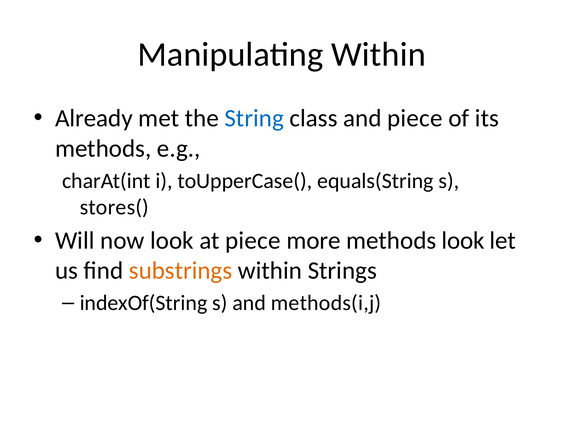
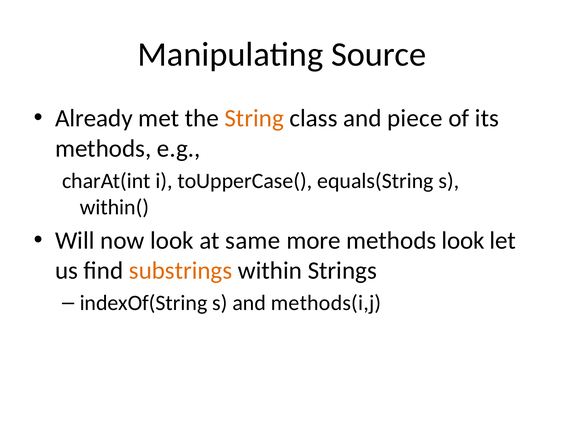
Manipulating Within: Within -> Source (379, 55)
String colour: blue -> orange (254, 118)
stores(: stores( -> within( (114, 207)
at piece: piece -> same (253, 241)
